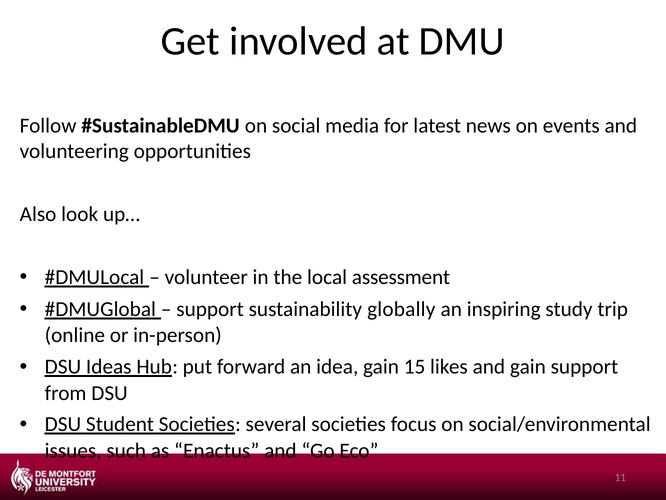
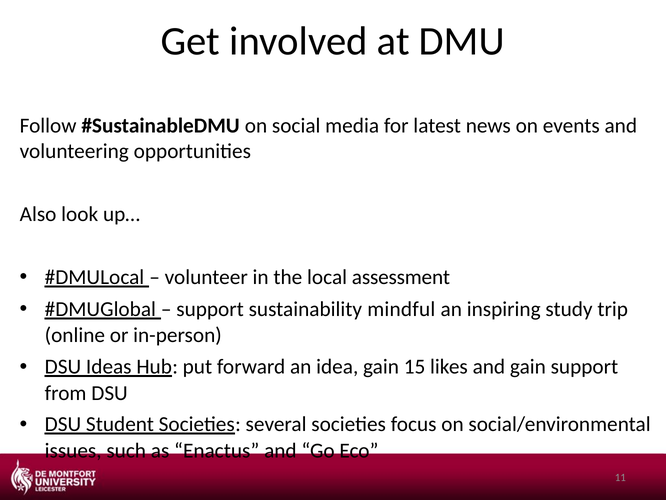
globally: globally -> mindful (401, 309)
